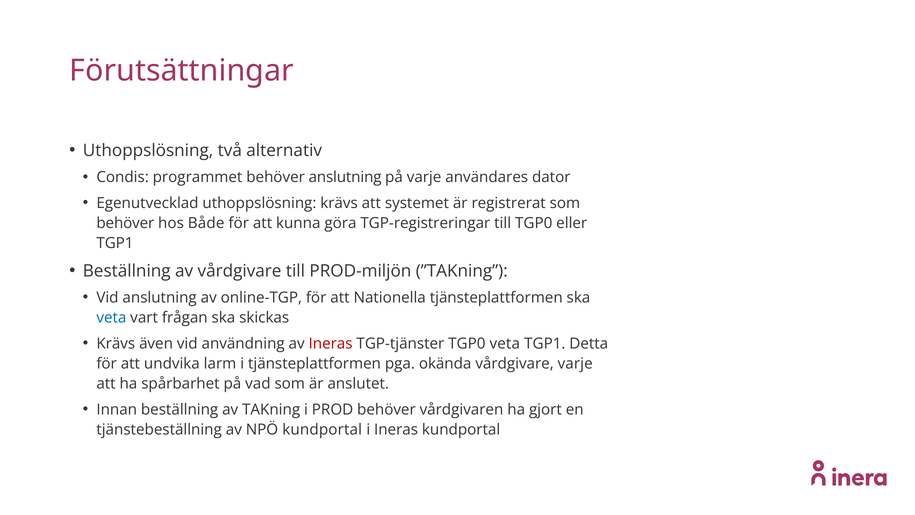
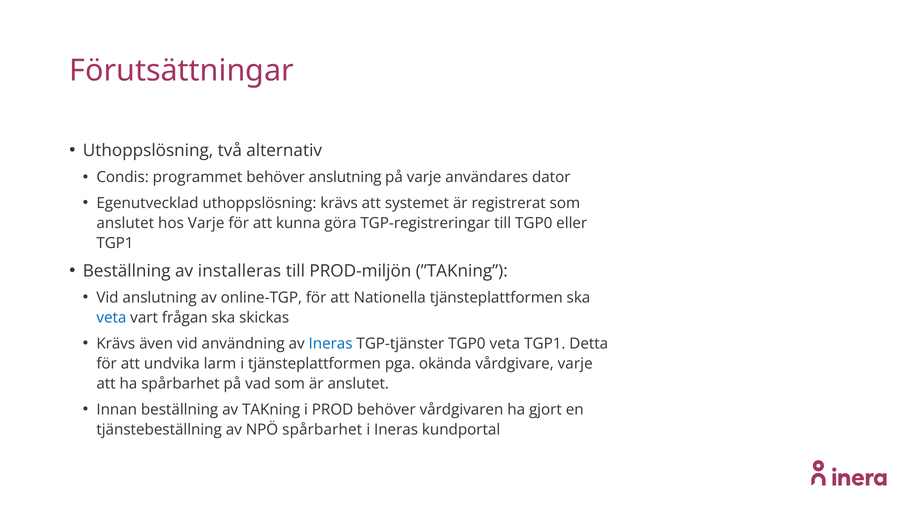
behöver: behöver -> anslutet (125, 223)
hos Både: Både -> Varje (206, 223)
av vårdgivare: vårdgivare -> installeras (239, 271)
Ineras colour: red -> blue (331, 343)
NPÖ kundportal: kundportal -> spårbarhet (322, 430)
